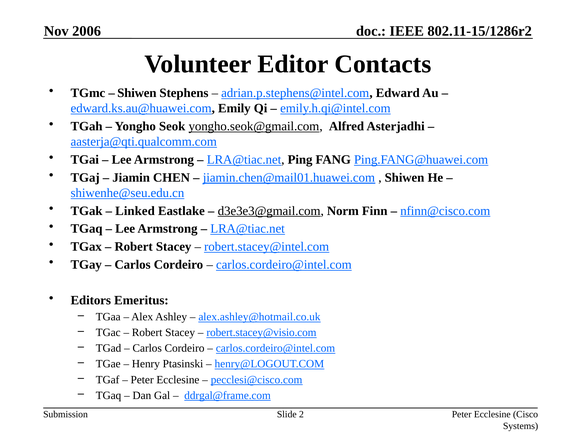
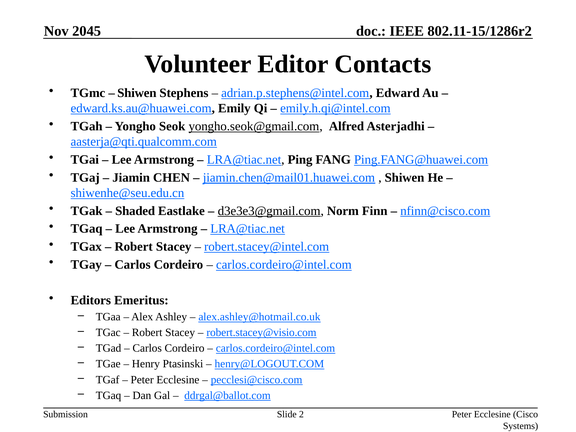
2006: 2006 -> 2045 (87, 31)
Linked: Linked -> Shaded (135, 211)
ddrgal@frame.com: ddrgal@frame.com -> ddrgal@ballot.com (227, 395)
